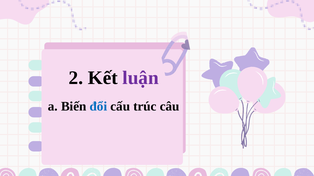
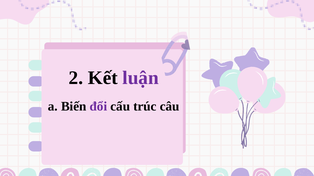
đổi colour: blue -> purple (98, 107)
